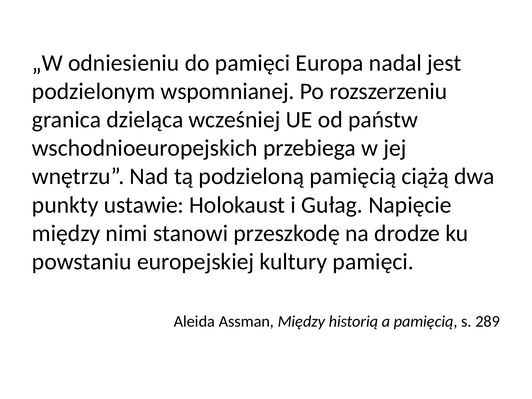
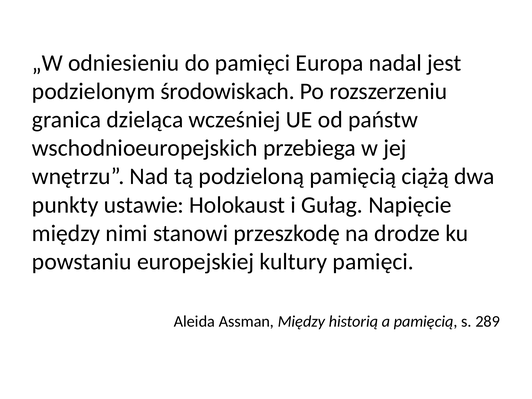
wspomnianej: wspomnianej -> środowiskach (228, 91)
